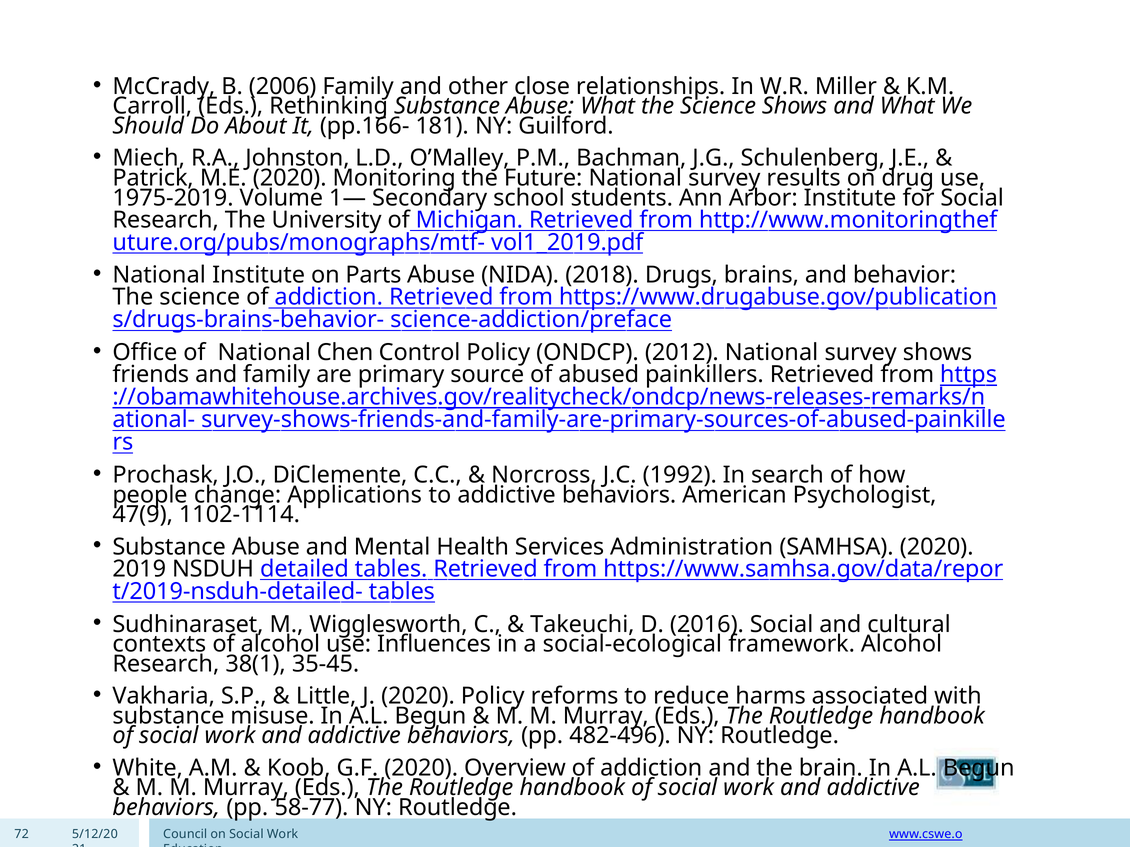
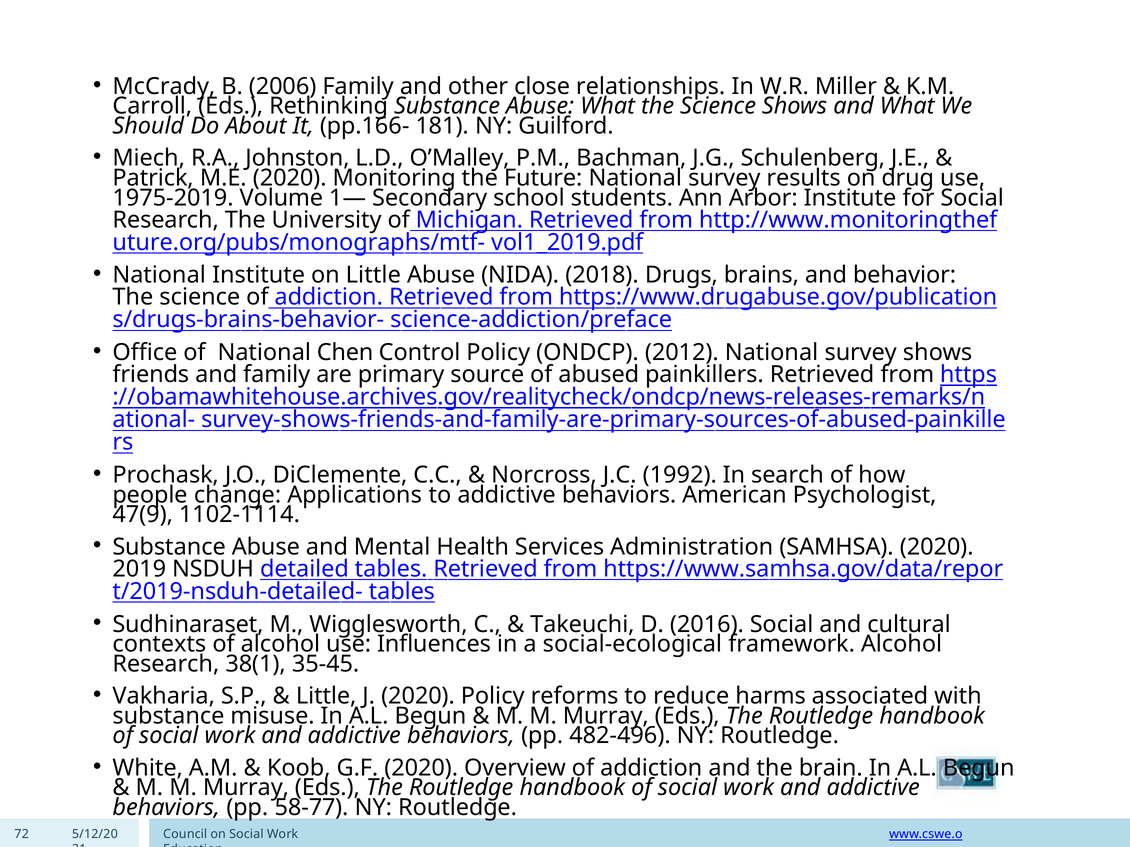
on Parts: Parts -> Little (373, 275)
